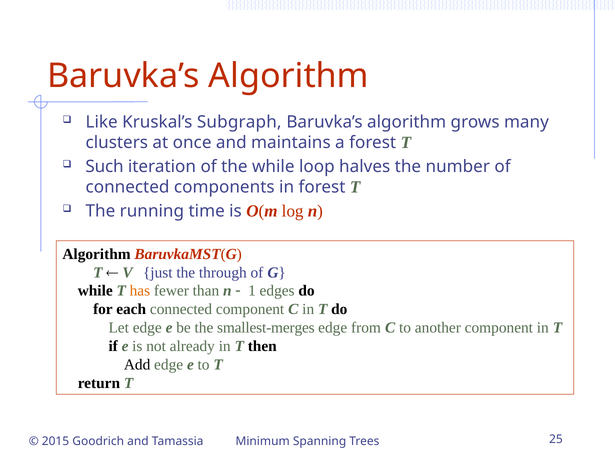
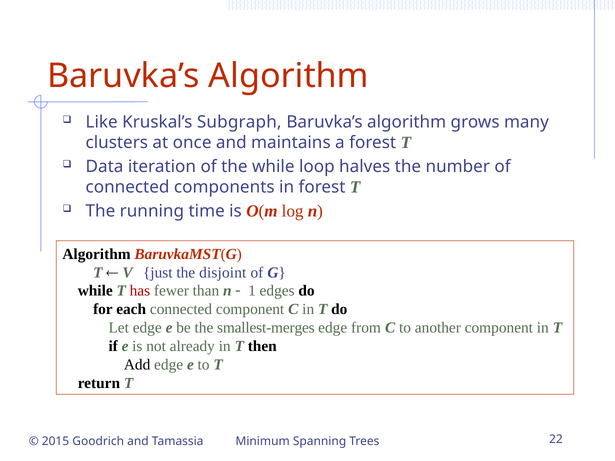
Such: Such -> Data (105, 167)
through: through -> disjoint (223, 273)
has colour: orange -> red (140, 291)
25: 25 -> 22 (556, 440)
